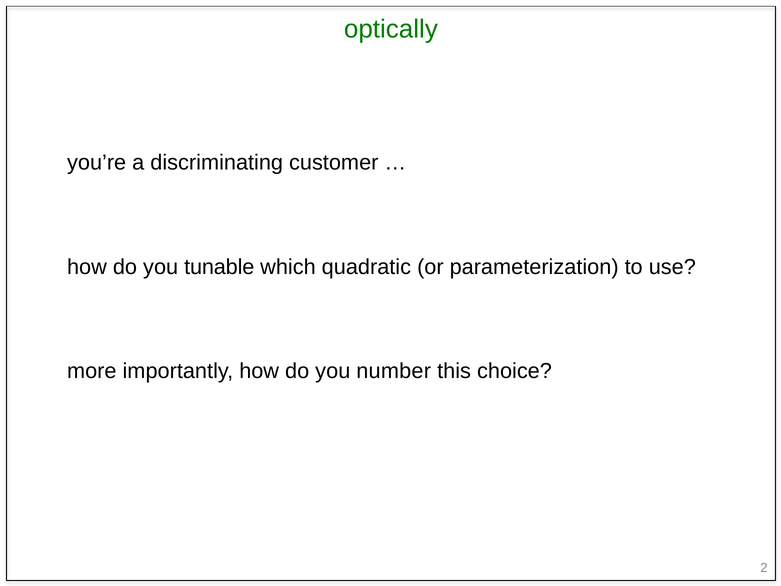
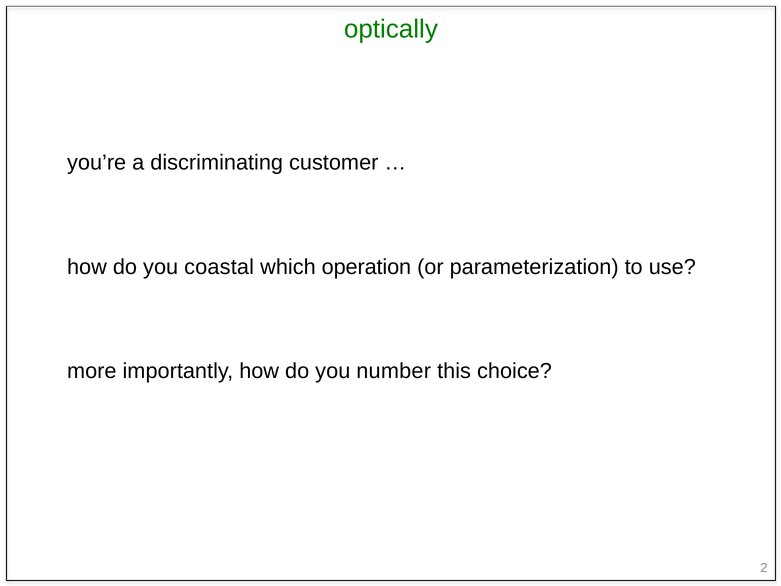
tunable: tunable -> coastal (219, 267)
quadratic: quadratic -> operation (366, 267)
